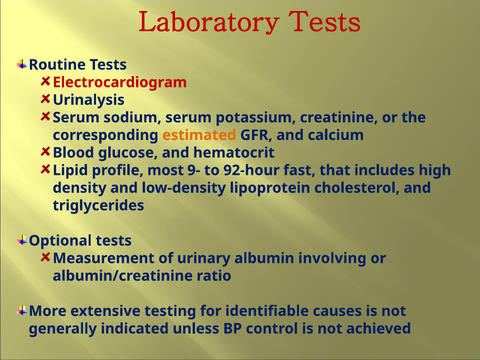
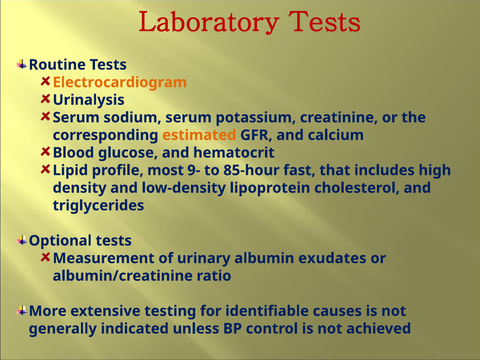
Electrocardiogram colour: red -> orange (120, 82)
92-hour: 92-hour -> 85-hour (251, 170)
involving: involving -> exudates (332, 258)
